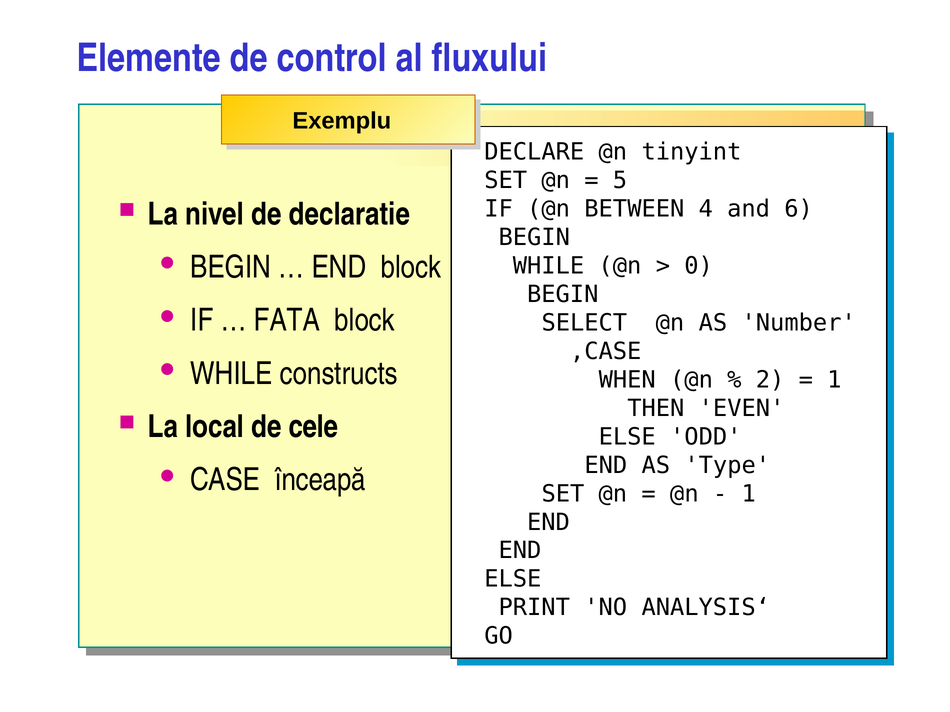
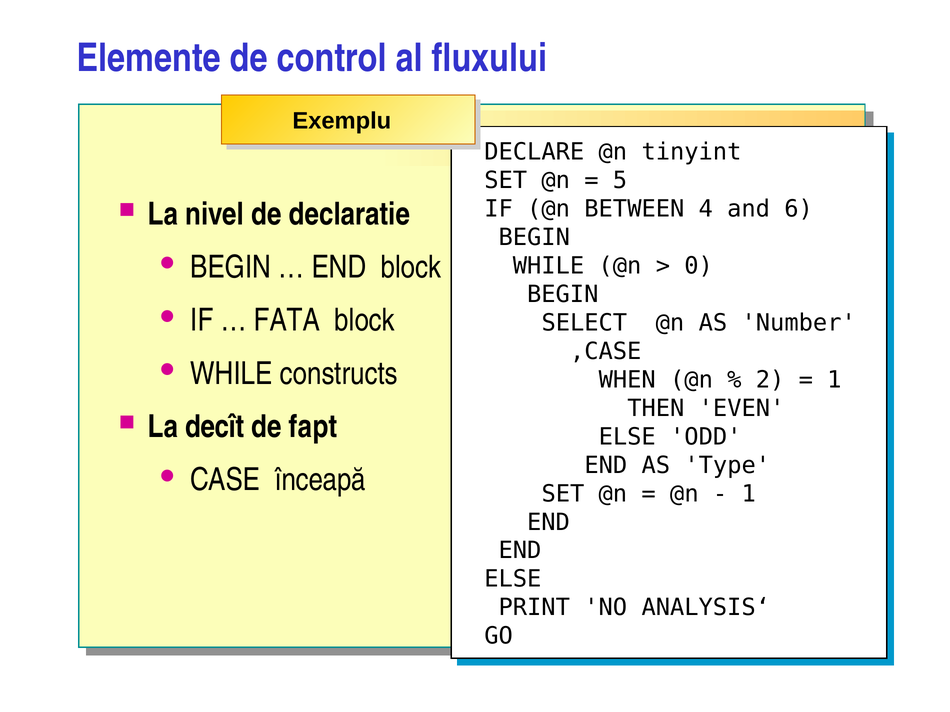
local: local -> decît (215, 427)
cele: cele -> fapt (313, 427)
